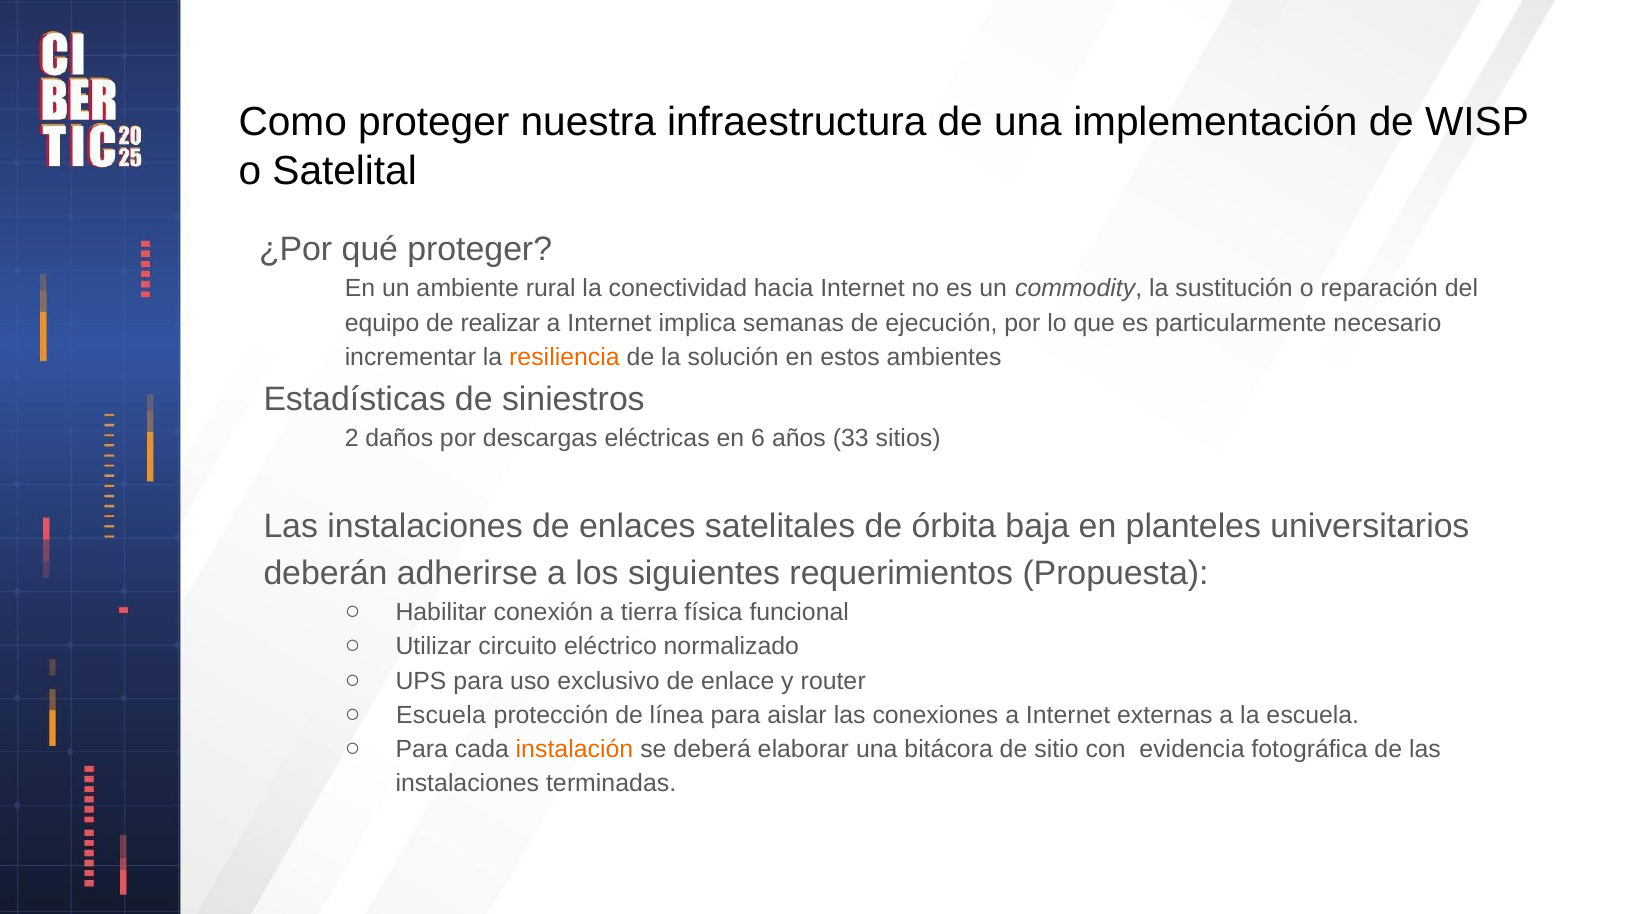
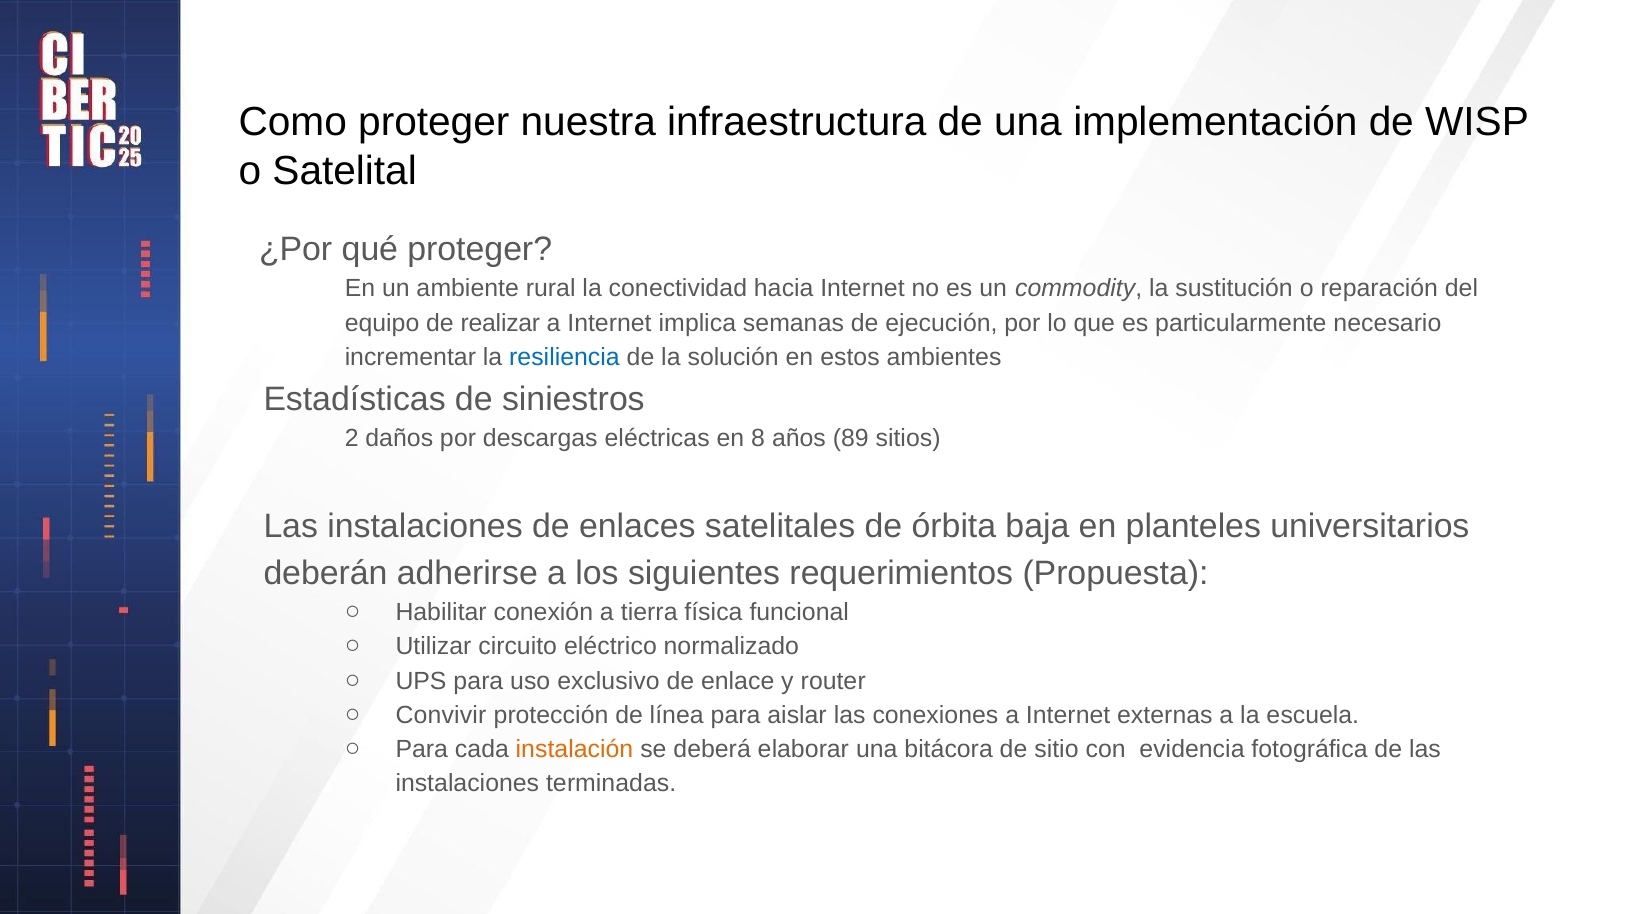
resiliencia colour: orange -> blue (564, 357)
6: 6 -> 8 (758, 438)
33: 33 -> 89 (851, 438)
Escuela: Escuela -> Convivir (441, 715)
